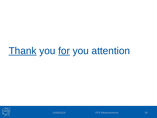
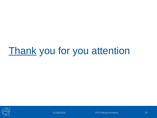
for underline: present -> none (64, 51)
